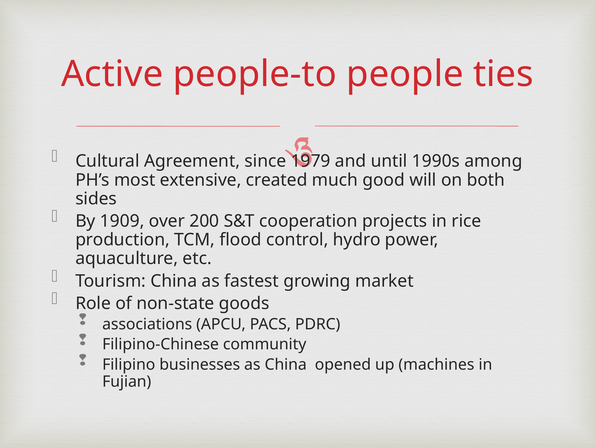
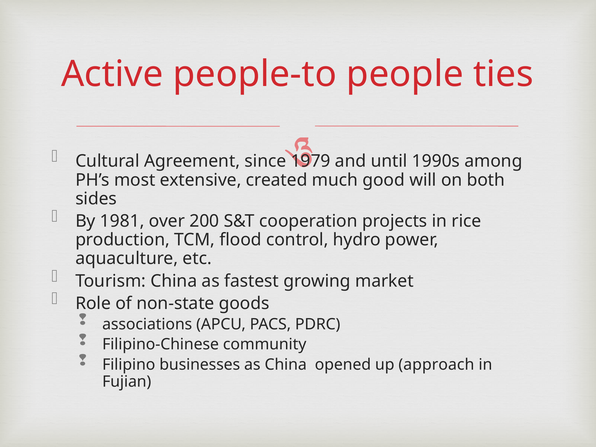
1909: 1909 -> 1981 (122, 221)
machines: machines -> approach (436, 365)
